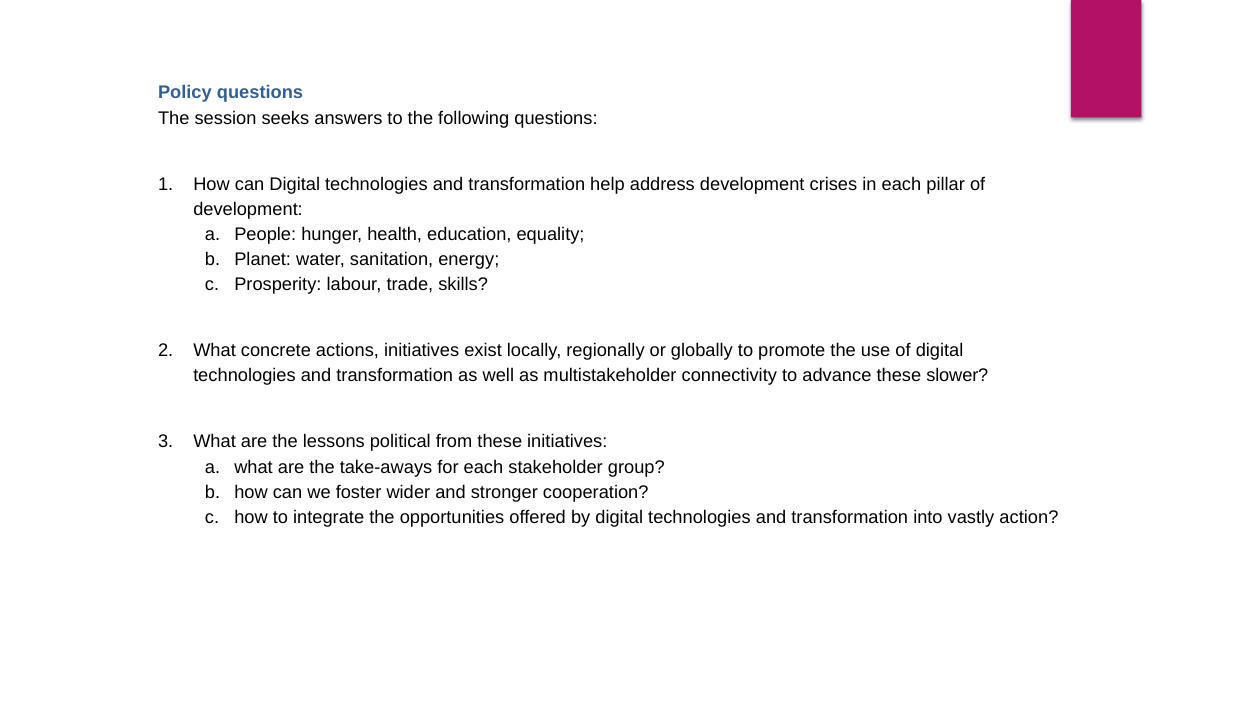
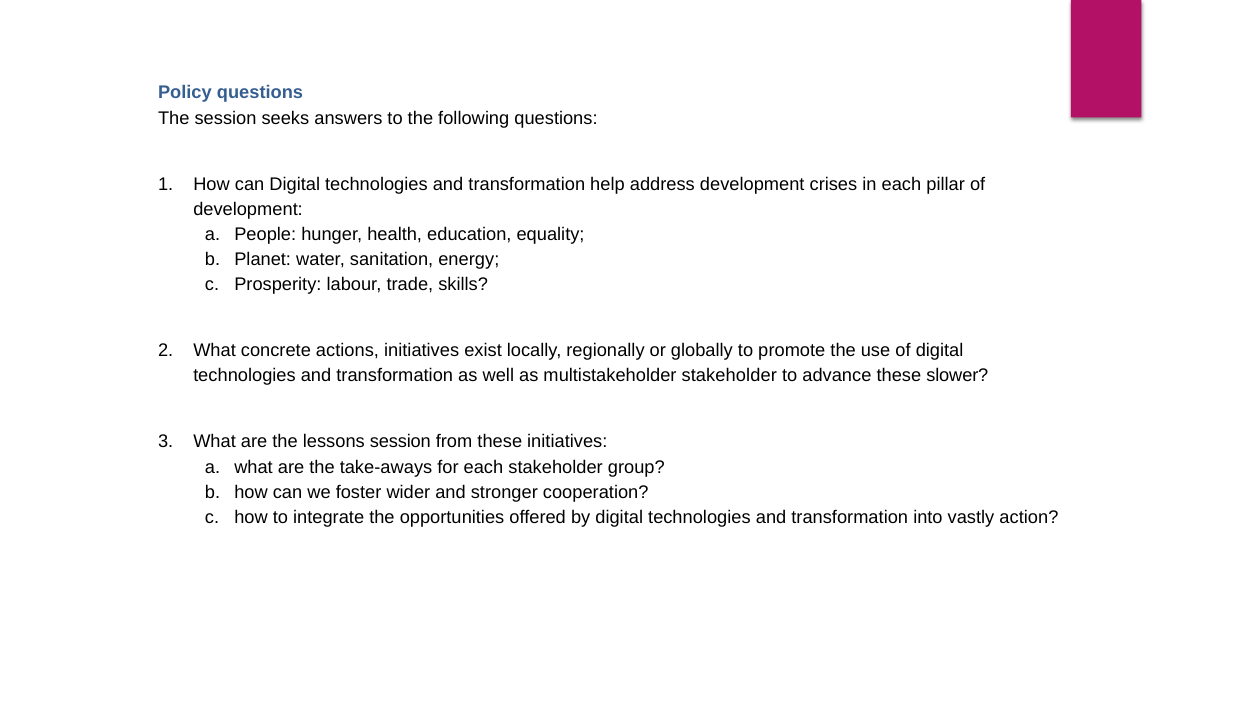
multistakeholder connectivity: connectivity -> stakeholder (729, 376)
lessons political: political -> session (400, 442)
